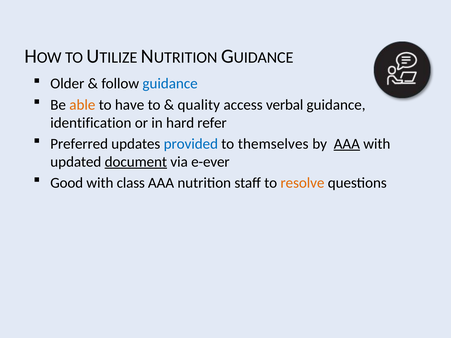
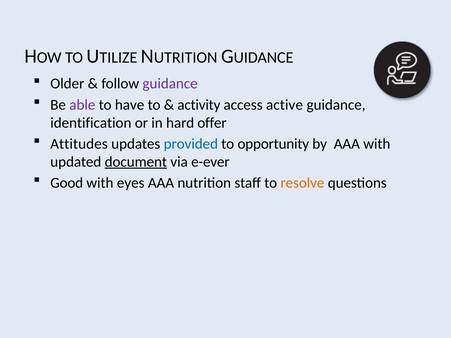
guidance colour: blue -> purple (170, 84)
able colour: orange -> purple (82, 105)
quality: quality -> activity (199, 105)
verbal: verbal -> active (284, 105)
refer: refer -> offer (212, 123)
Preferred: Preferred -> Attitudes (79, 144)
themselves: themselves -> opportunity (273, 144)
AAA underline: present -> none (347, 144)
class: class -> eyes (131, 183)
